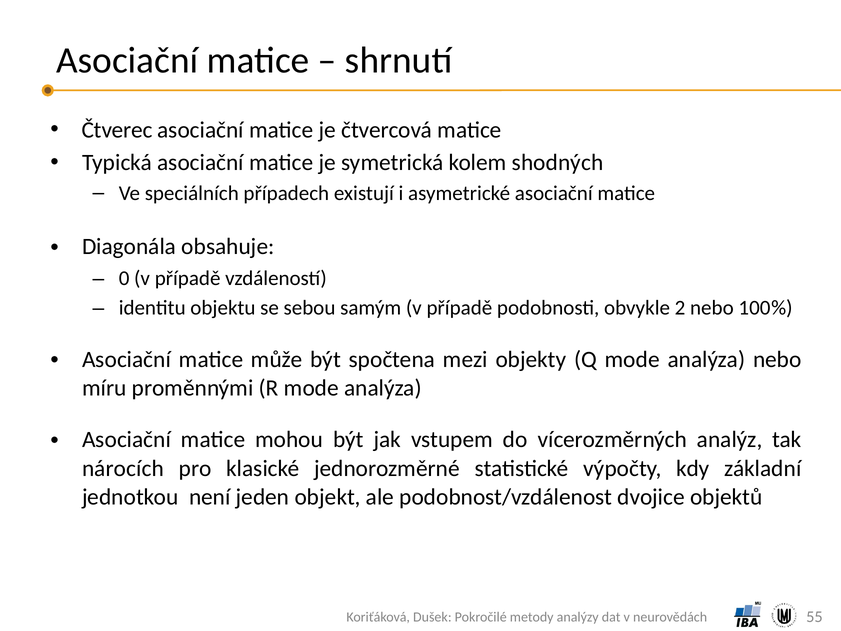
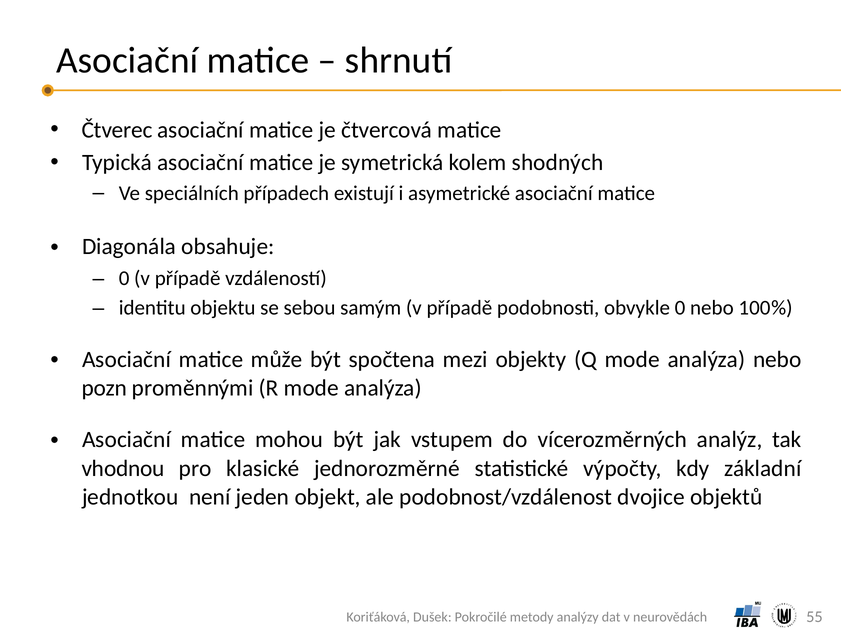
obvykle 2: 2 -> 0 (680, 308)
míru: míru -> pozn (104, 388)
nárocích: nárocích -> vhodnou (123, 468)
